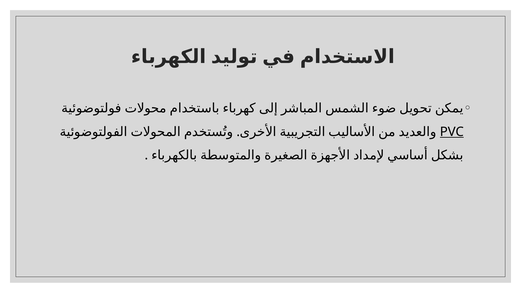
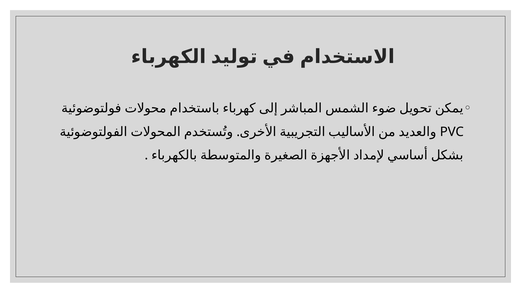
PVC underline: present -> none (452, 132)
